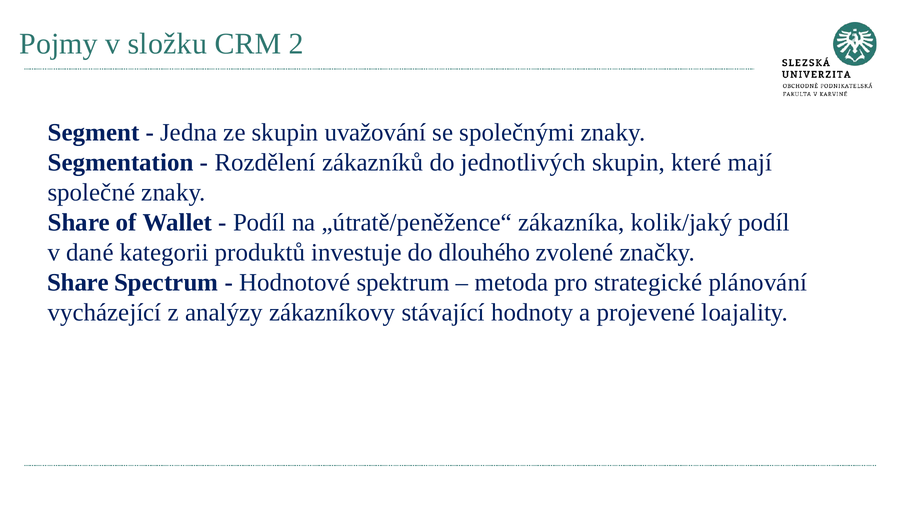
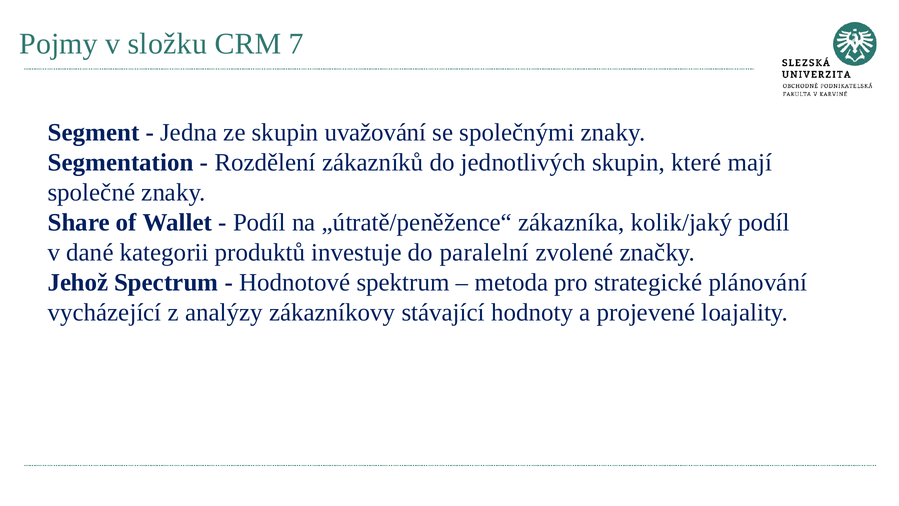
2: 2 -> 7 (296, 44)
dlouhého: dlouhého -> paralelní (484, 252)
Share: Share -> Jehož (78, 282)
